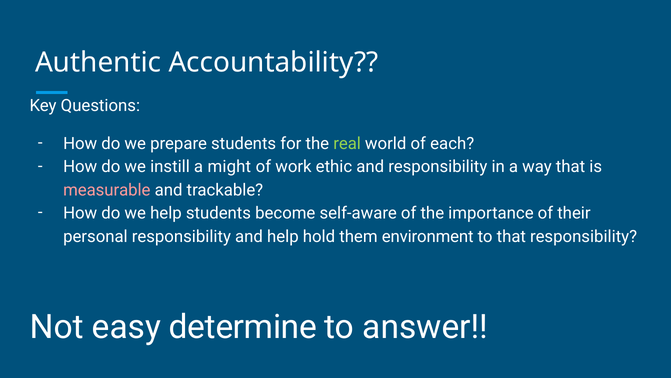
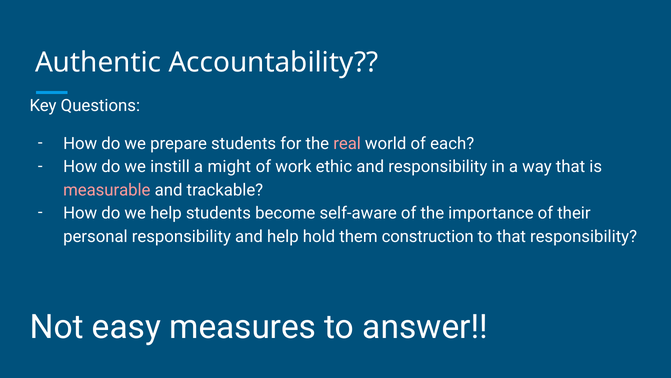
real colour: light green -> pink (347, 144)
environment: environment -> construction (428, 236)
determine: determine -> measures (243, 326)
